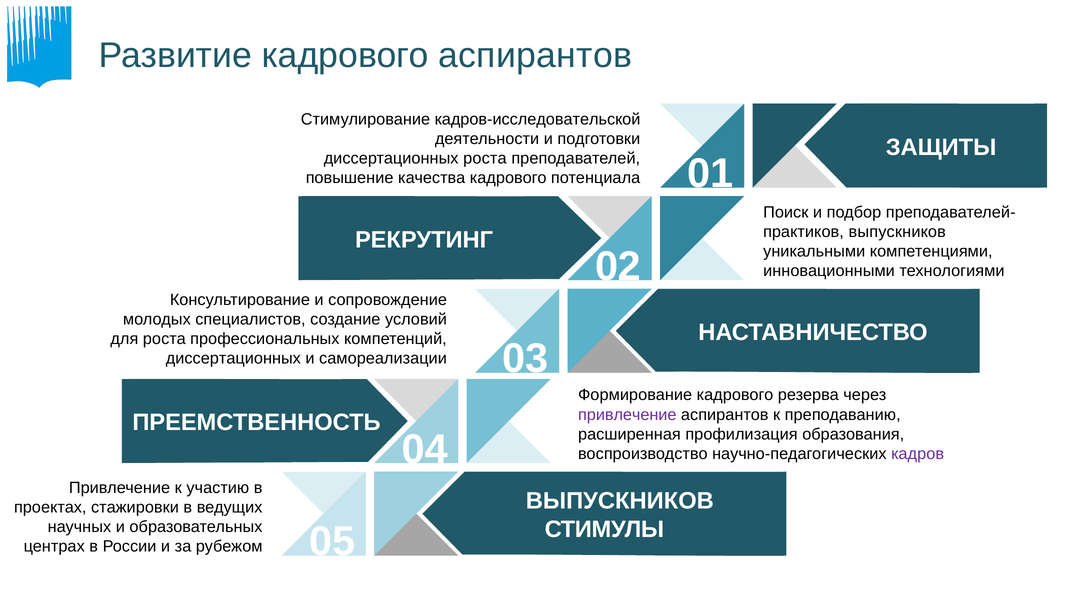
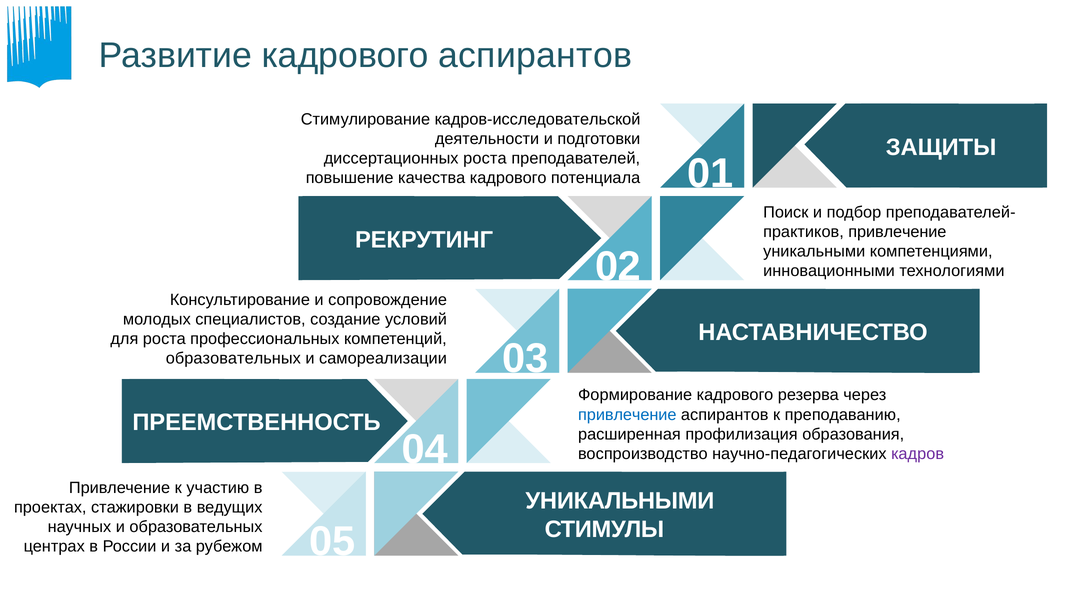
выпускников: выпускников -> привлечение (897, 232)
диссертационных: диссертационных -> образовательных (233, 358)
привлечение colour: purple -> blue (627, 415)
ВЫПУСКНИКОВ: ВЫПУСКНИКОВ -> УНИКАЛЬНЫМИ (620, 501)
